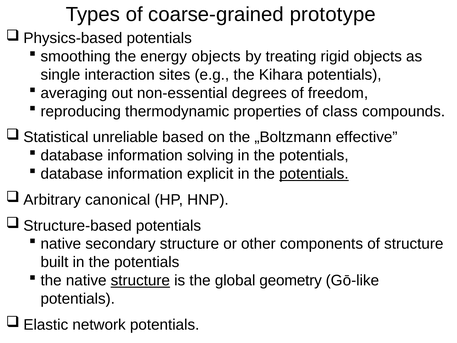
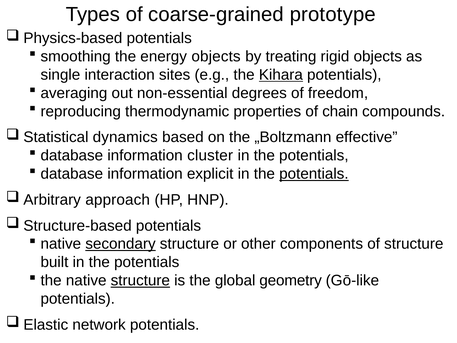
Kihara underline: none -> present (281, 75)
class: class -> chain (340, 111)
unreliable: unreliable -> dynamics (125, 137)
solving: solving -> cluster (210, 155)
canonical: canonical -> approach (118, 200)
secondary underline: none -> present (120, 244)
